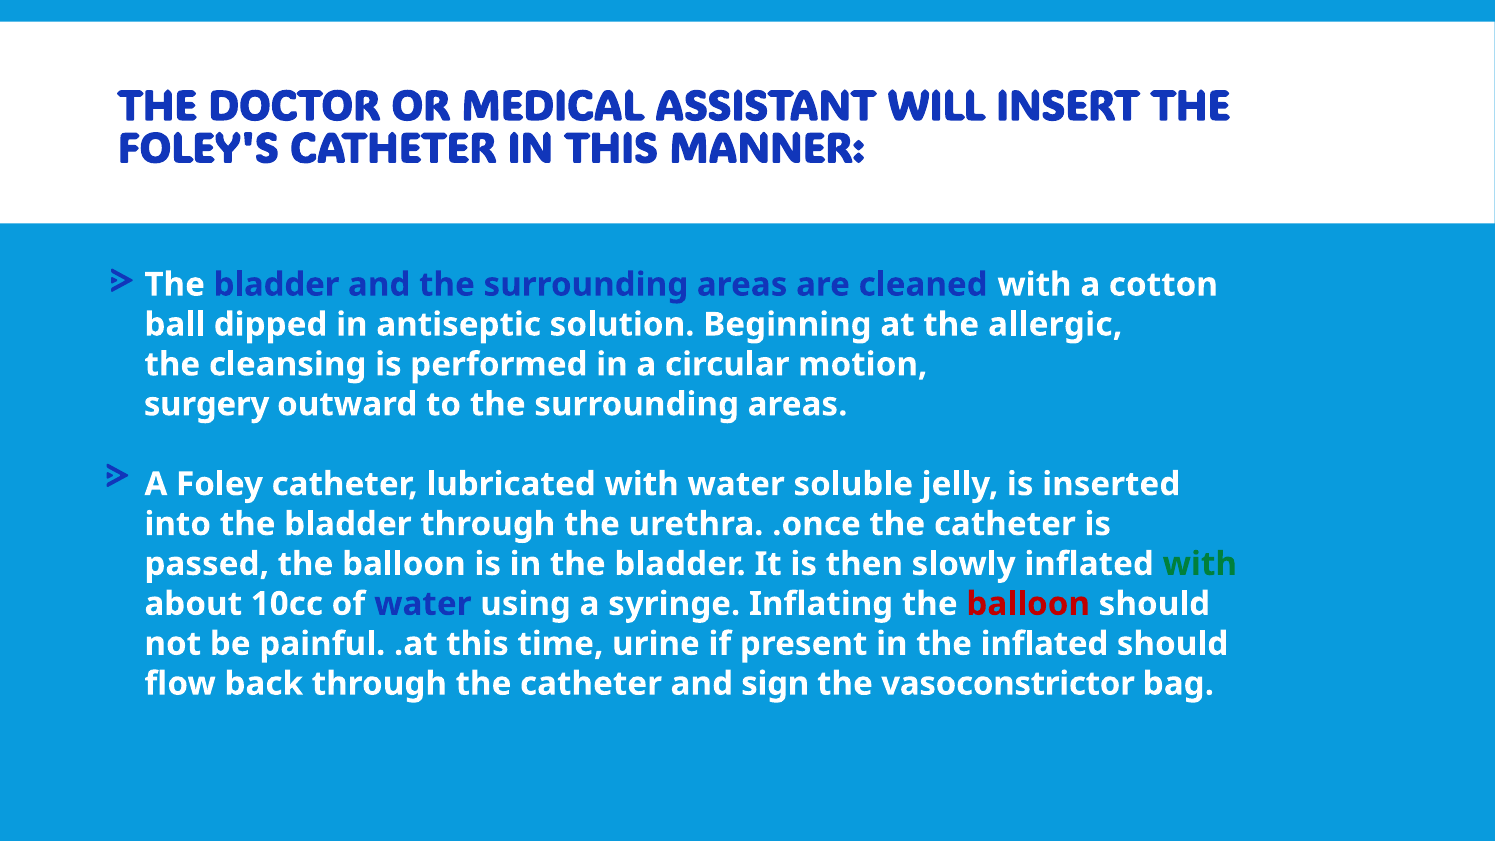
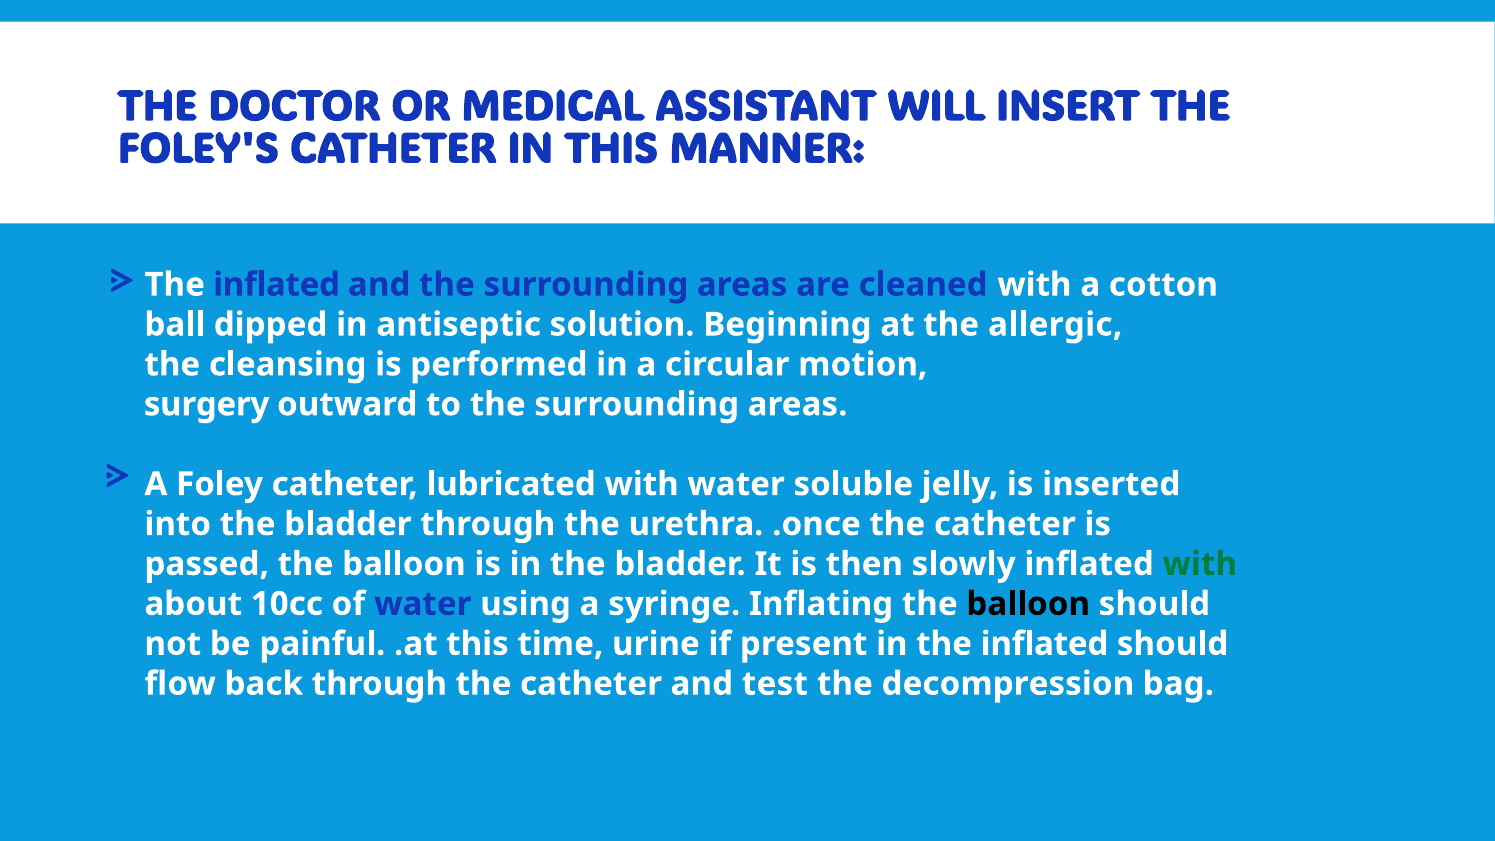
bladder: bladder -> inflated (277, 285)
balloon colour: red -> black (1028, 604)
sign: sign -> test (775, 684)
vasoconstrictor: vasoconstrictor -> decompression (1008, 684)
